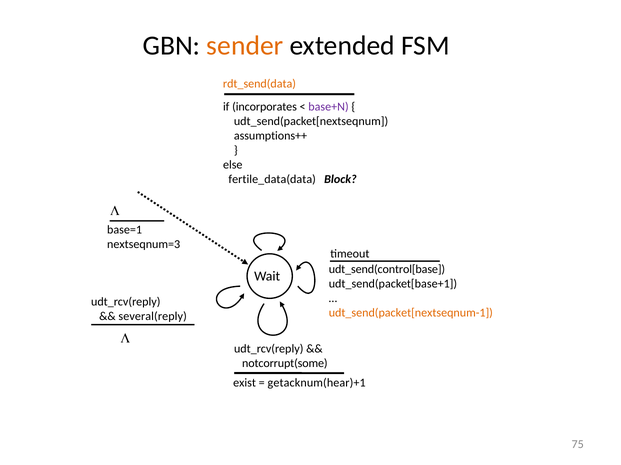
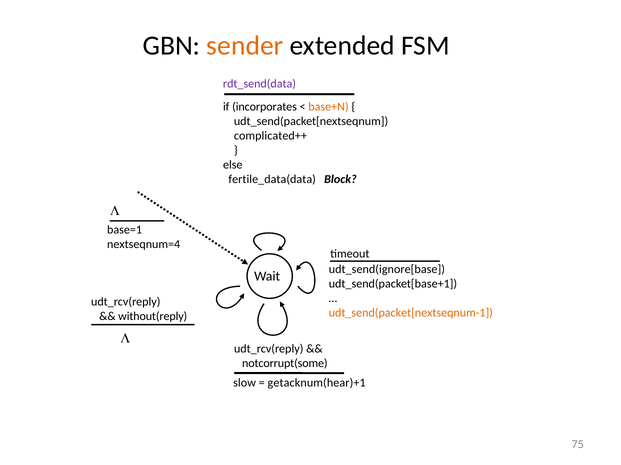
rdt_send(data colour: orange -> purple (259, 84)
base+N colour: purple -> orange (329, 107)
assumptions++: assumptions++ -> complicated++ (270, 136)
nextseqnum=3: nextseqnum=3 -> nextseqnum=4 (144, 245)
udt_send(control[base: udt_send(control[base -> udt_send(ignore[base (387, 270)
several(reply: several(reply -> without(reply (153, 317)
exist: exist -> slow (245, 383)
